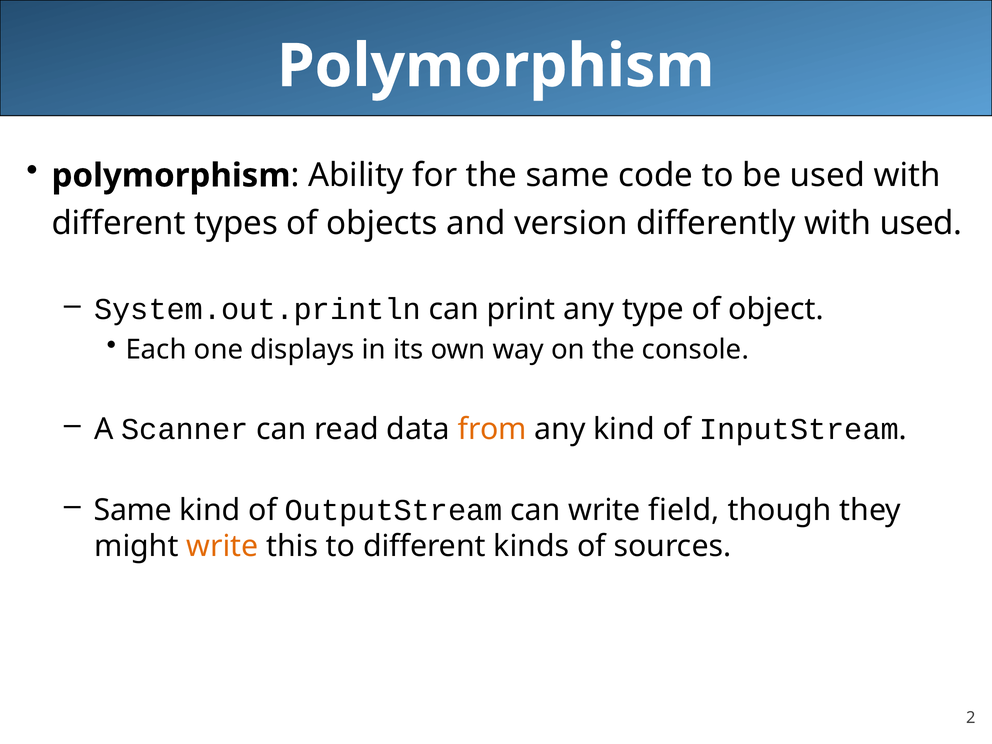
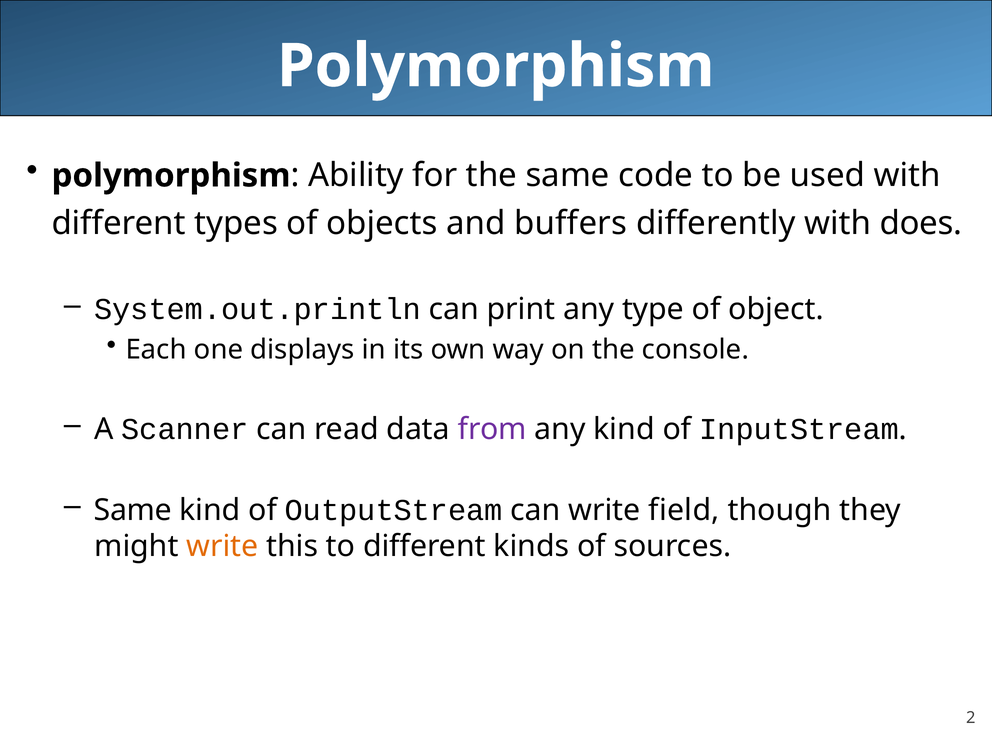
version: version -> buffers (571, 223)
with used: used -> does (921, 223)
from colour: orange -> purple (492, 429)
